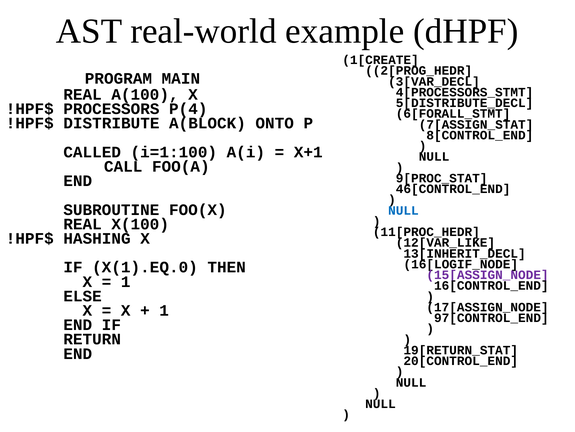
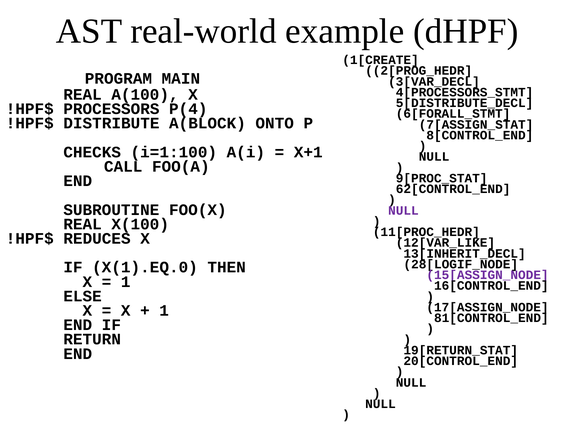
CALLED: CALLED -> CHECKS (92, 152)
46[CONTROL_END: 46[CONTROL_END -> 62[CONTROL_END (453, 189)
NULL colour: blue -> purple (403, 210)
HASHING: HASHING -> REDUCES (97, 238)
16[LOGIF_NODE: 16[LOGIF_NODE -> 28[LOGIF_NODE (461, 264)
97[CONTROL_END: 97[CONTROL_END -> 81[CONTROL_END (491, 317)
